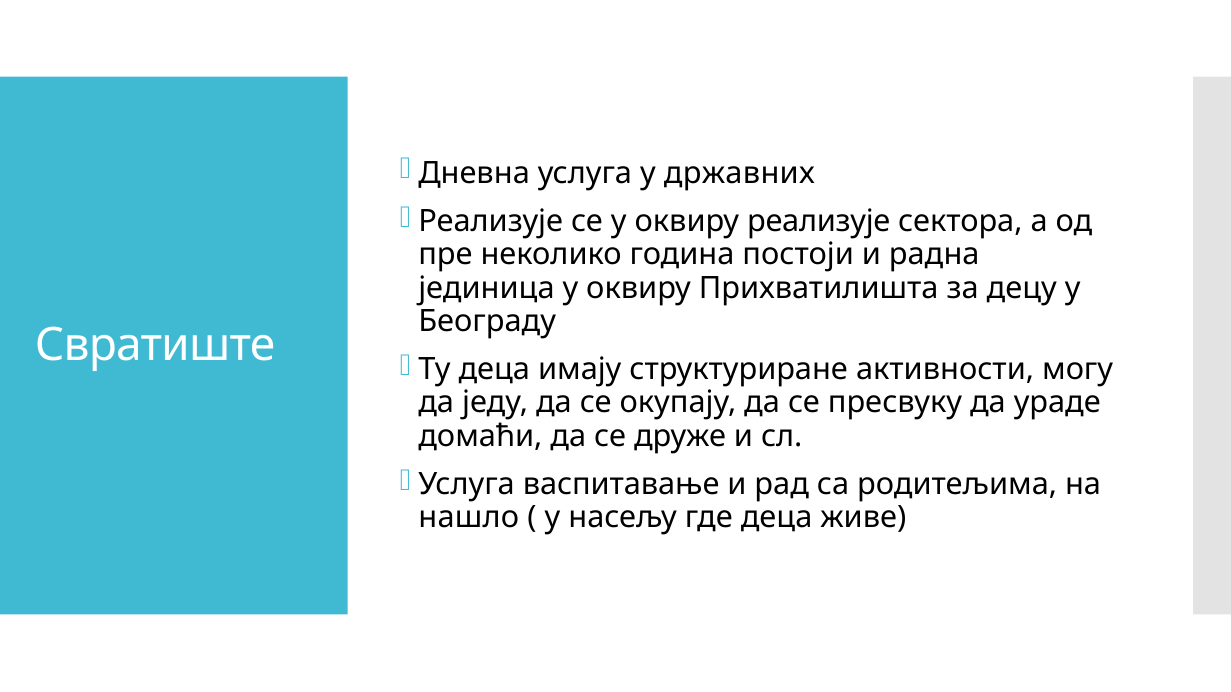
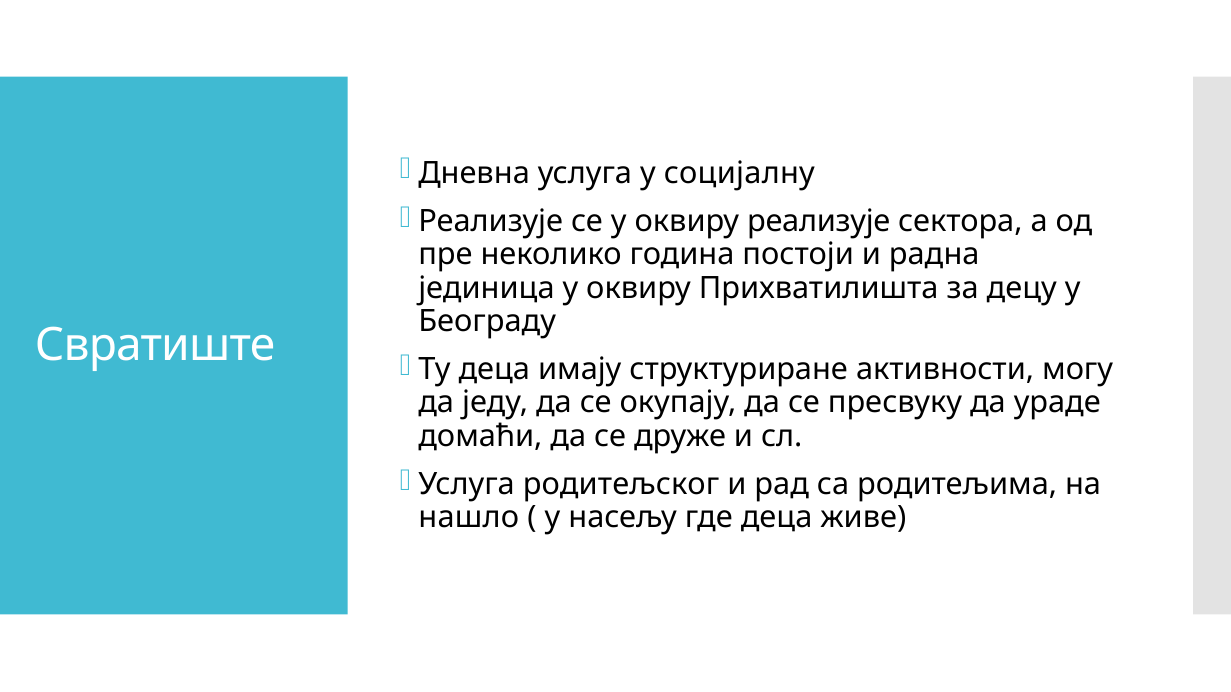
државних: државних -> социјалну (739, 173)
васпитавање: васпитавање -> родитељског (621, 485)
